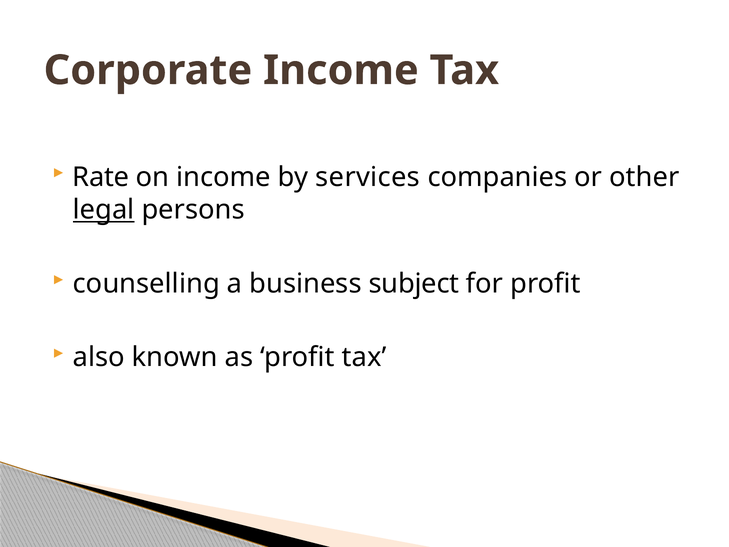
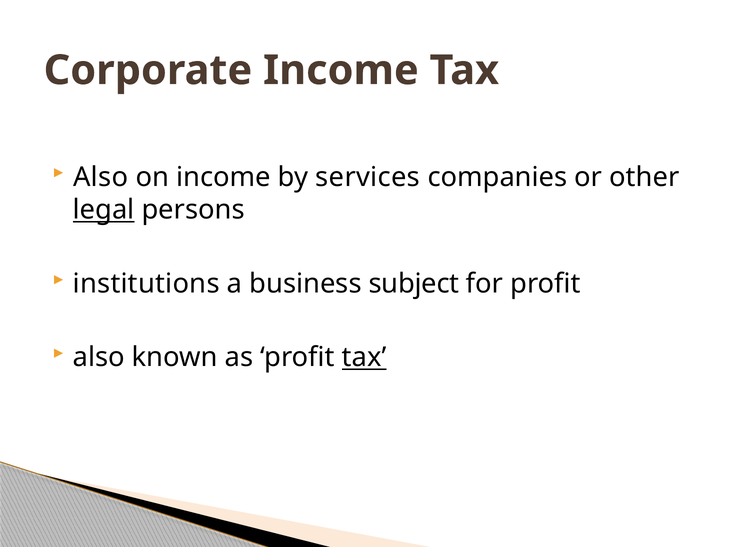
Rate: Rate -> Also (101, 177)
counselling: counselling -> institutions (146, 284)
tax underline: none -> present (364, 357)
